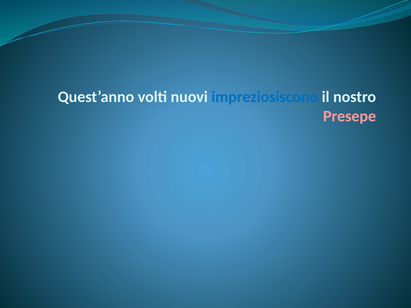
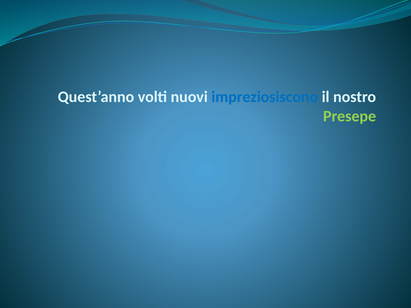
Presepe colour: pink -> light green (350, 116)
